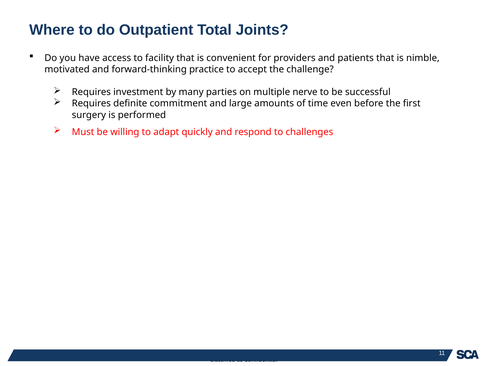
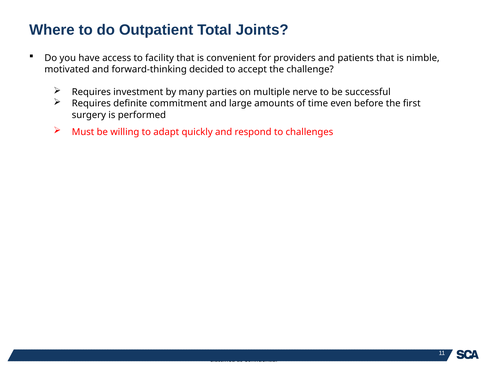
practice: practice -> decided (207, 69)
